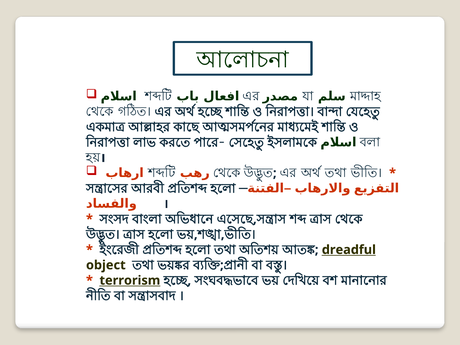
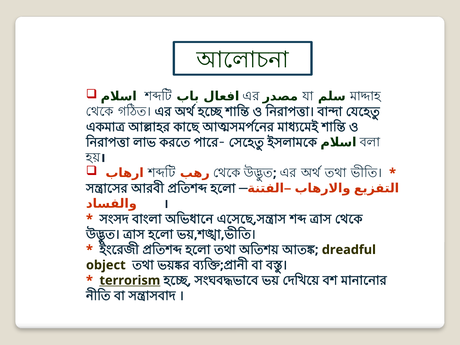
dreadful underline: present -> none (349, 250)
